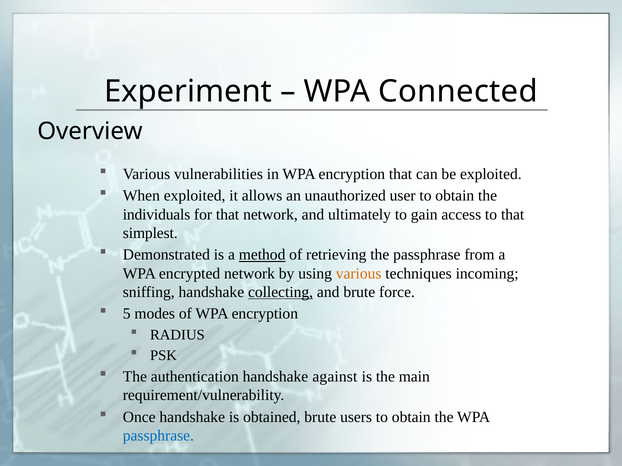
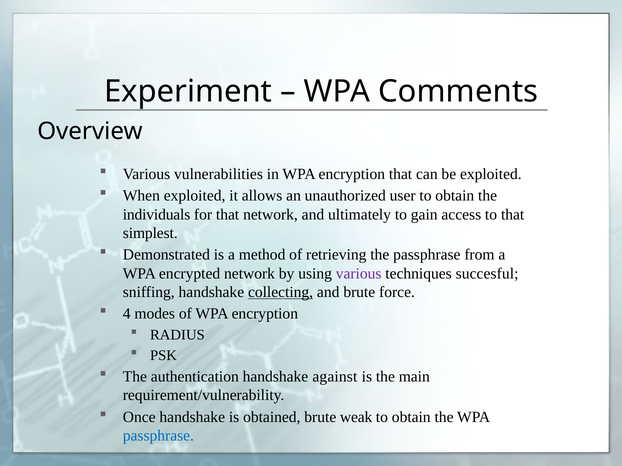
Connected: Connected -> Comments (458, 92)
method underline: present -> none (262, 255)
various colour: orange -> purple (359, 274)
incoming: incoming -> succesful (487, 274)
5: 5 -> 4 (127, 314)
users: users -> weak (356, 418)
